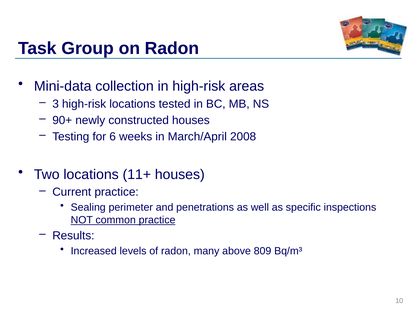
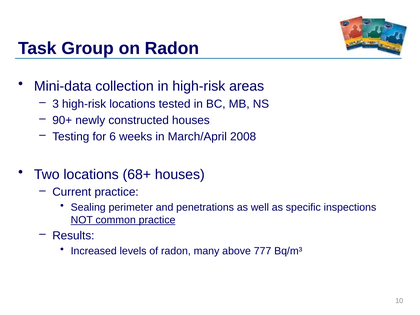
11+: 11+ -> 68+ (137, 174)
809: 809 -> 777 (263, 251)
